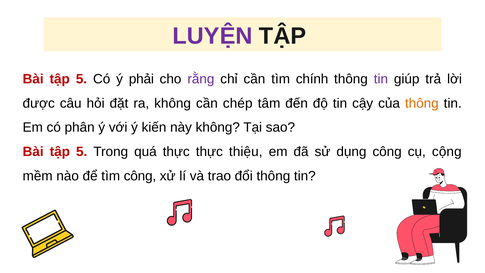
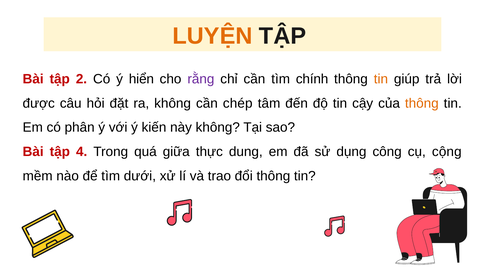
LUYỆN colour: purple -> orange (212, 36)
5: 5 -> 2 (81, 79)
phải: phải -> hiển (141, 79)
tin colour: purple -> orange (381, 79)
5: 5 -> 4 (82, 152)
quá thực: thực -> giữa (176, 152)
thiệu: thiệu -> dung (246, 152)
tìm công: công -> dưới (140, 176)
